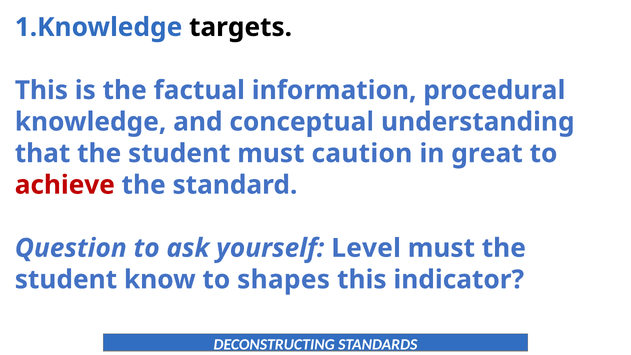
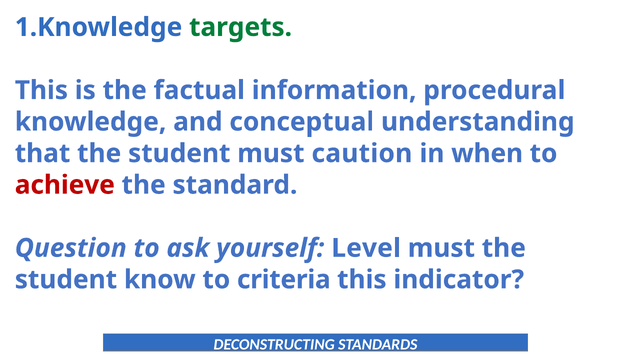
targets colour: black -> green (241, 27)
great: great -> when (487, 153)
shapes: shapes -> criteria (284, 280)
